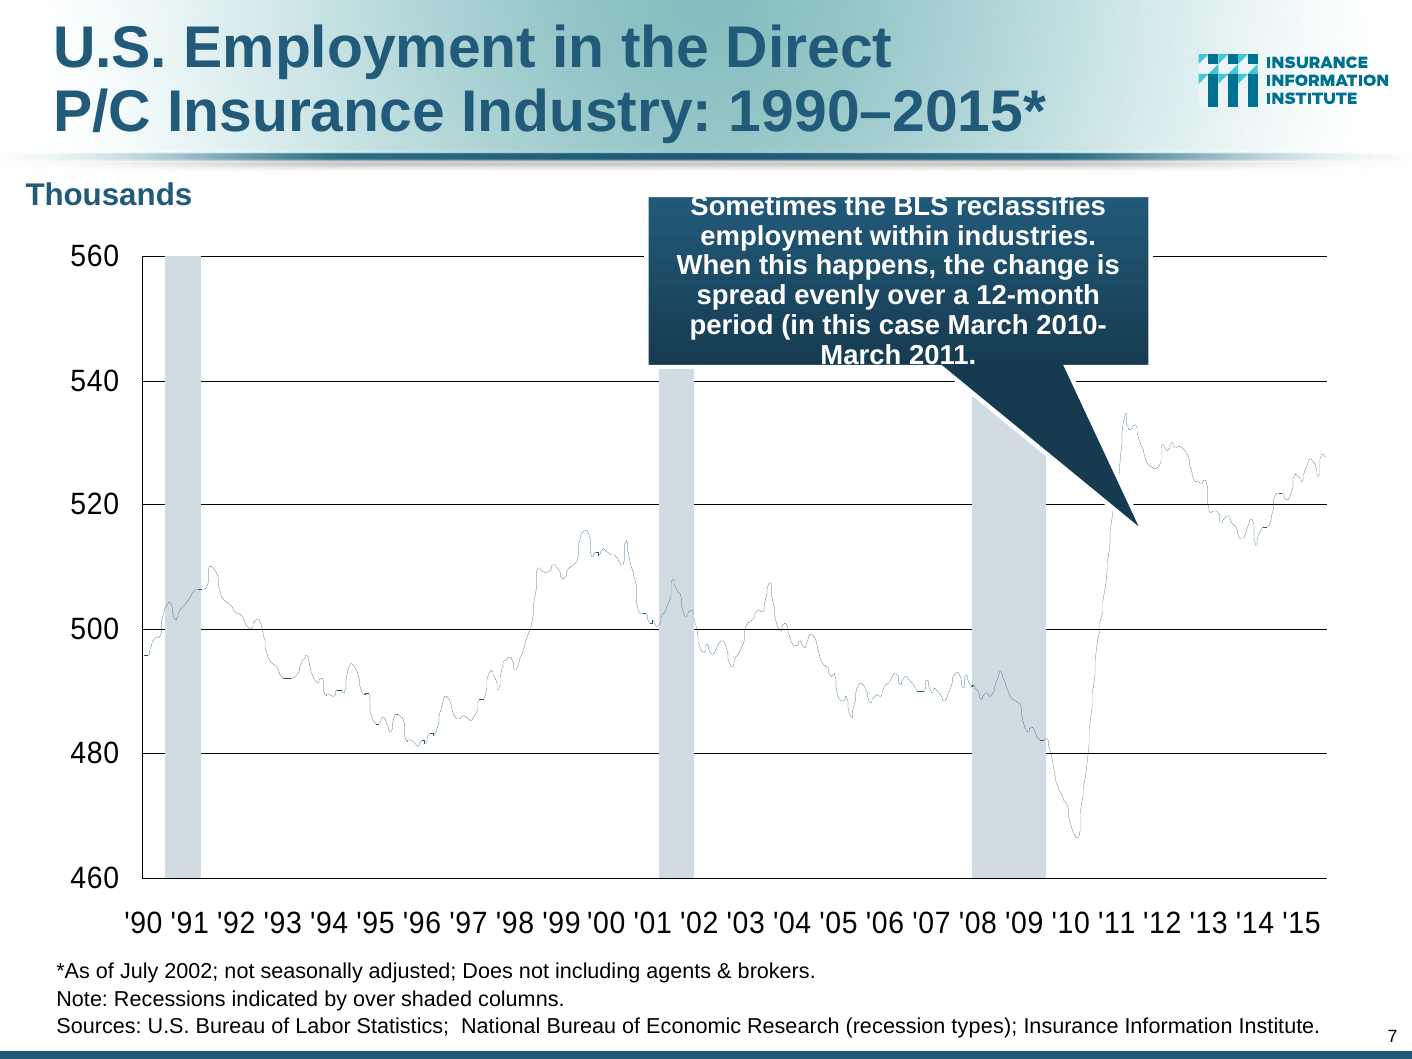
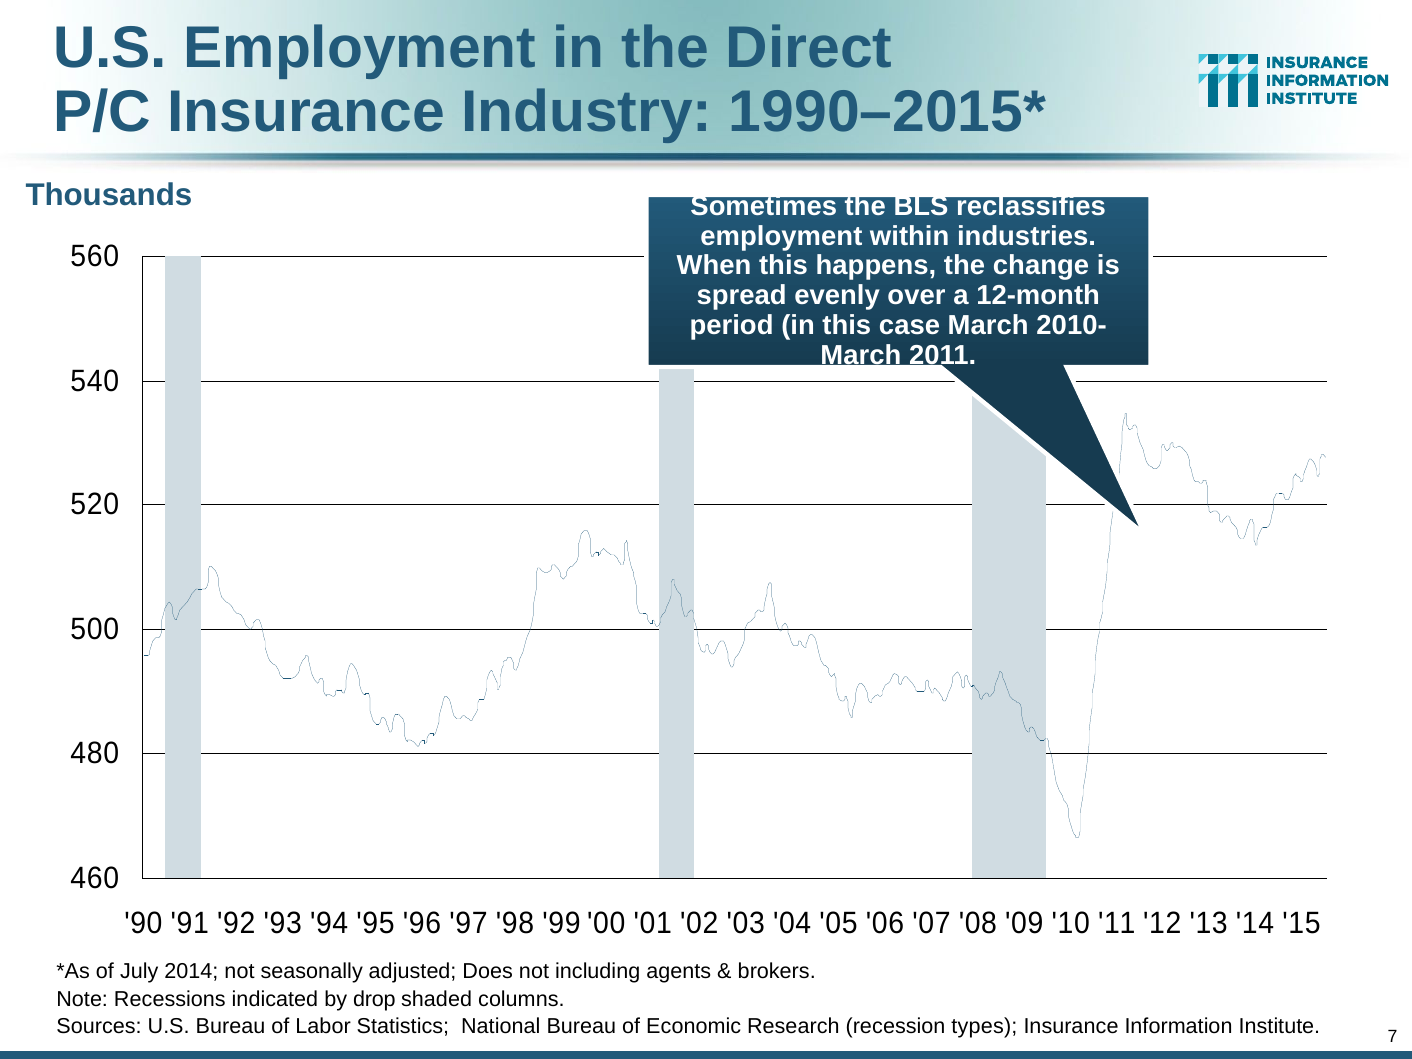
2002: 2002 -> 2014 (191, 971)
by over: over -> drop (374, 999)
